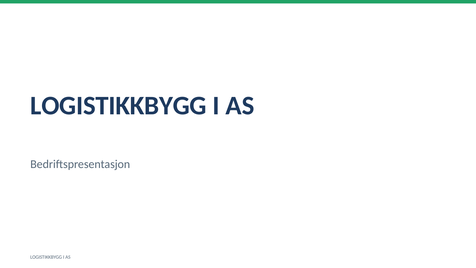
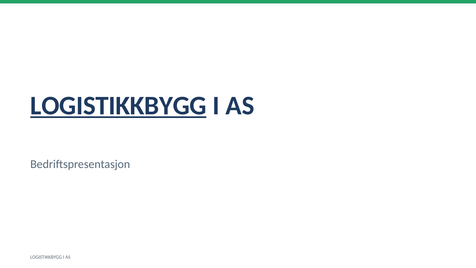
LOGISTIKKBYGG underline: none -> present (118, 106)
